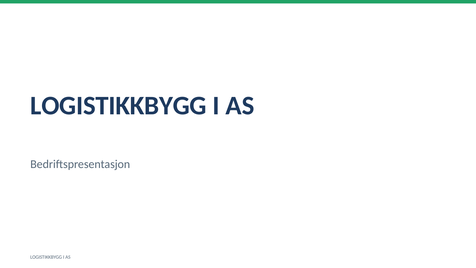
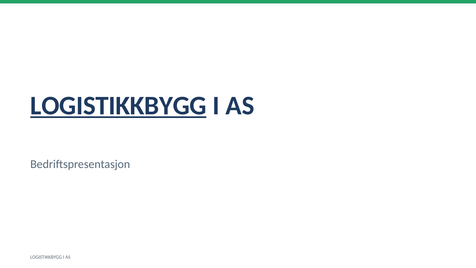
LOGISTIKKBYGG underline: none -> present (118, 106)
